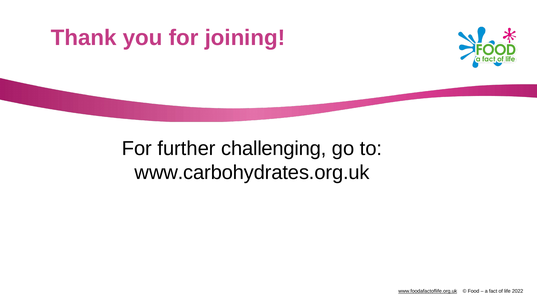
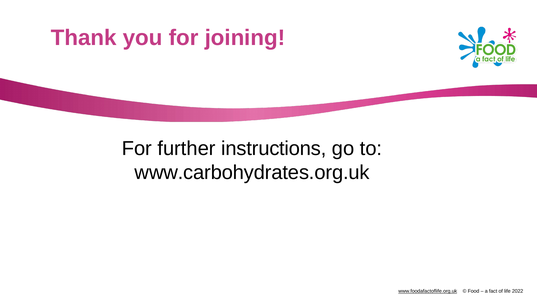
challenging: challenging -> instructions (274, 149)
